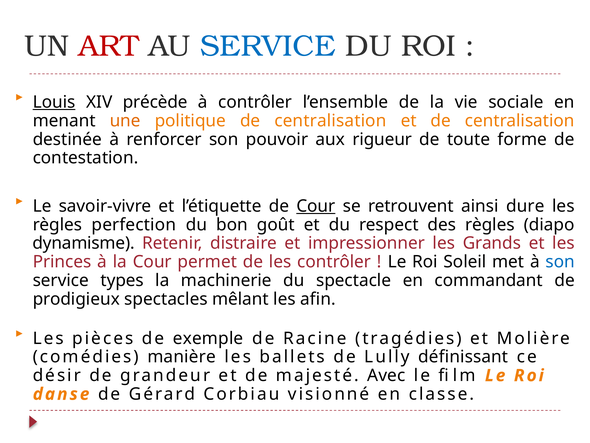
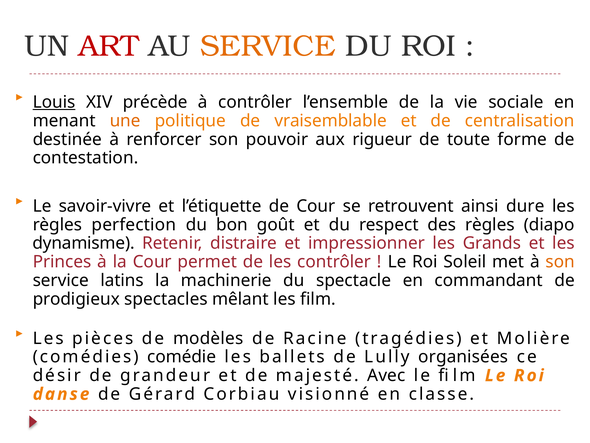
SERVICE colour: blue -> orange (268, 46)
politique de centralisation: centralisation -> vraisemblable (331, 121)
Cour underline: present -> none (316, 206)
son colour: blue -> orange (560, 262)
types: types -> latins (122, 280)
les afin: afin -> film (318, 299)
exemple: exemple -> modèles (208, 338)
manière: manière -> comédie (182, 357)
définissant: définissant -> organisées (463, 357)
